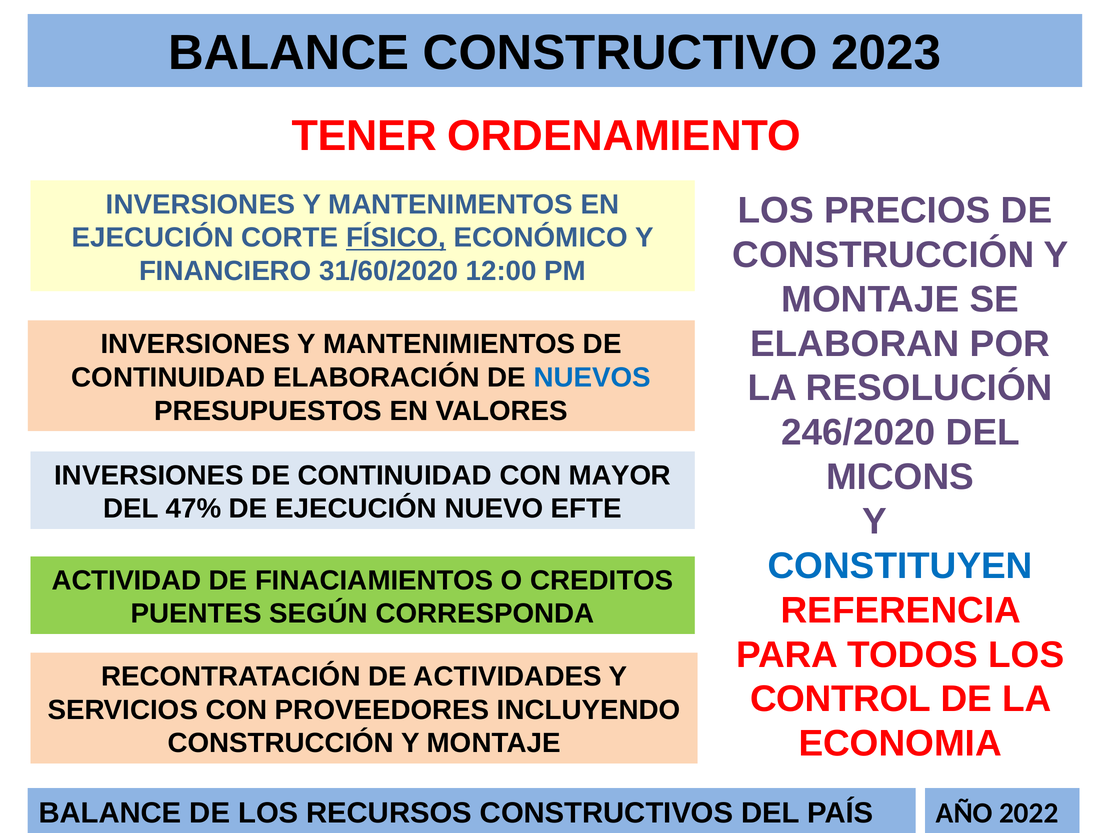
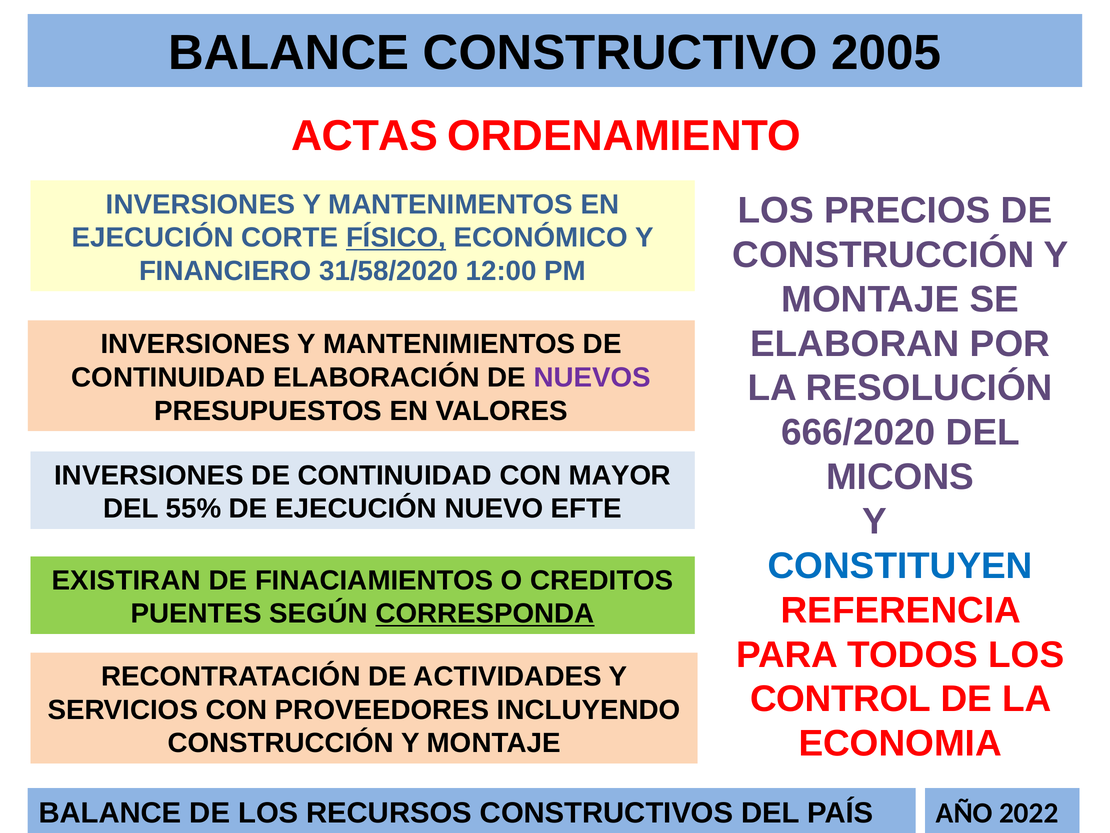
2023: 2023 -> 2005 (886, 53)
TENER: TENER -> ACTAS (364, 136)
31/60/2020: 31/60/2020 -> 31/58/2020 (389, 271)
NUEVOS colour: blue -> purple (592, 377)
246/2020: 246/2020 -> 666/2020 (858, 432)
47%: 47% -> 55% (193, 509)
ACTIVIDAD: ACTIVIDAD -> EXISTIRAN (126, 580)
CORRESPONDA underline: none -> present (485, 613)
